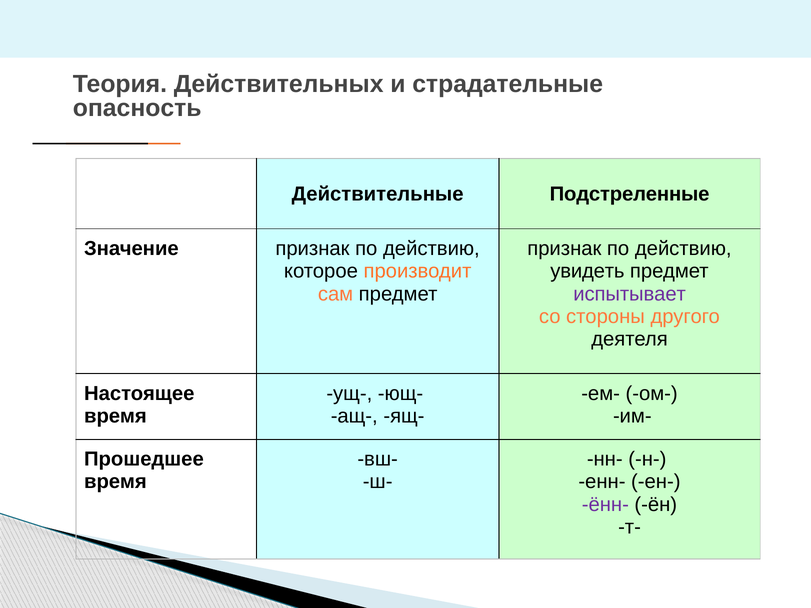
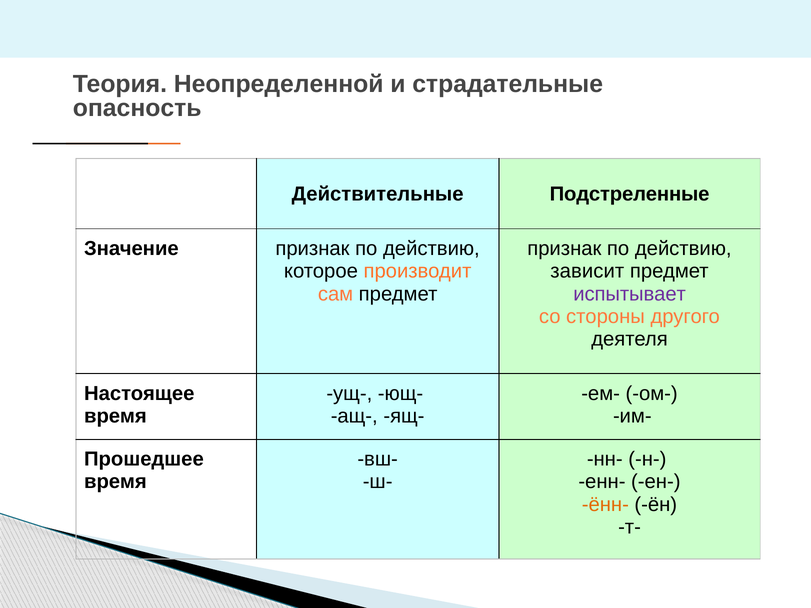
Действительных: Действительных -> Неопределенной (279, 84)
увидеть: увидеть -> зависит (587, 271)
ённ- colour: purple -> orange (605, 505)
